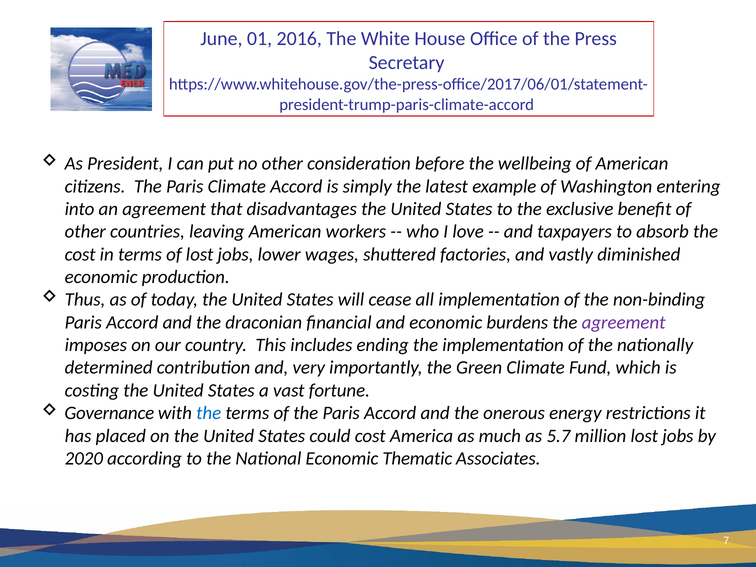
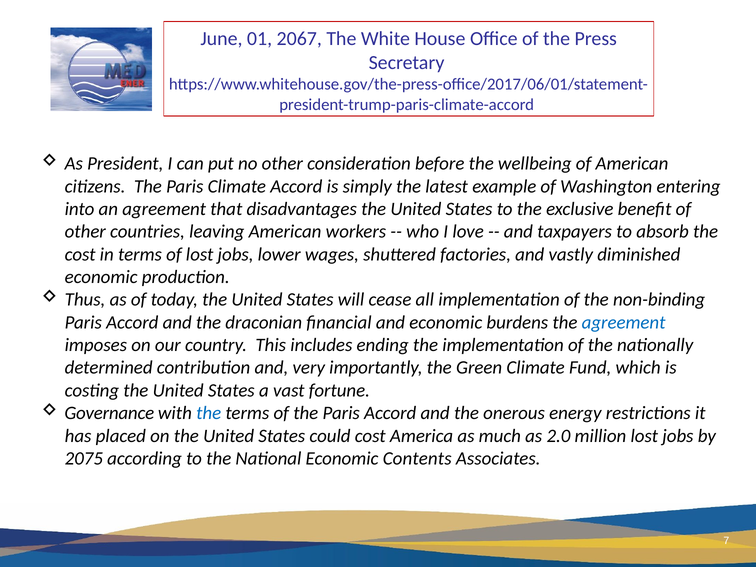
2016: 2016 -> 2067 (299, 39)
agreement colour: purple -> blue (624, 322)
5.7: 5.7 -> 2.0 (558, 436)
2020: 2020 -> 2075 (84, 458)
Thematic: Thematic -> Contents (417, 458)
